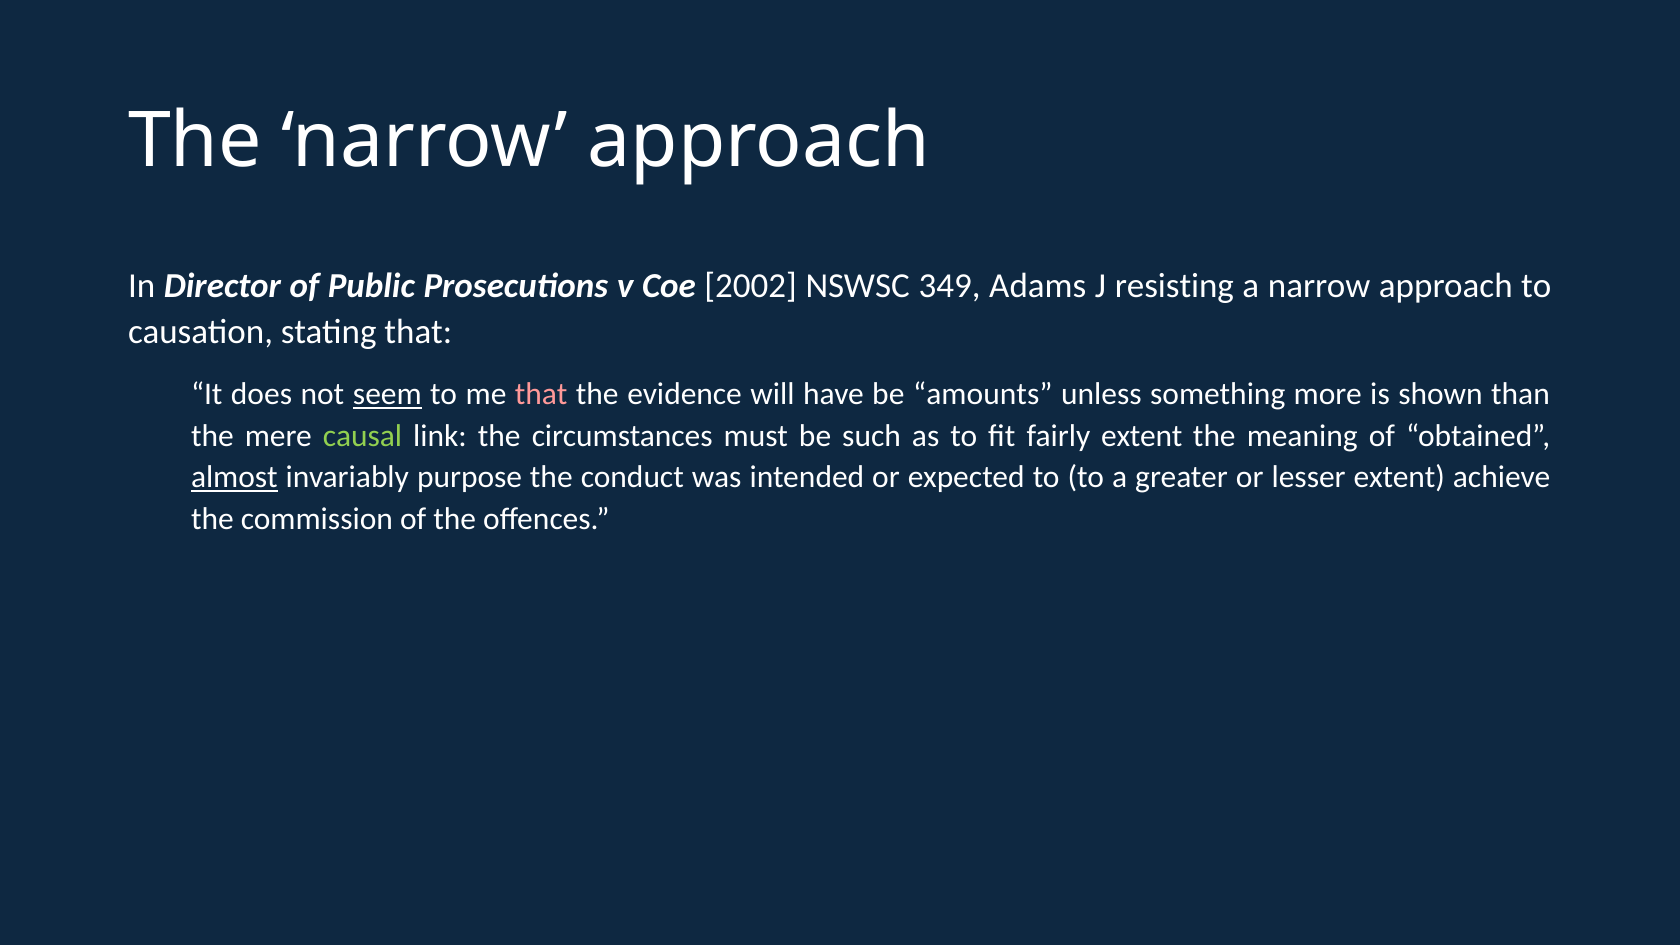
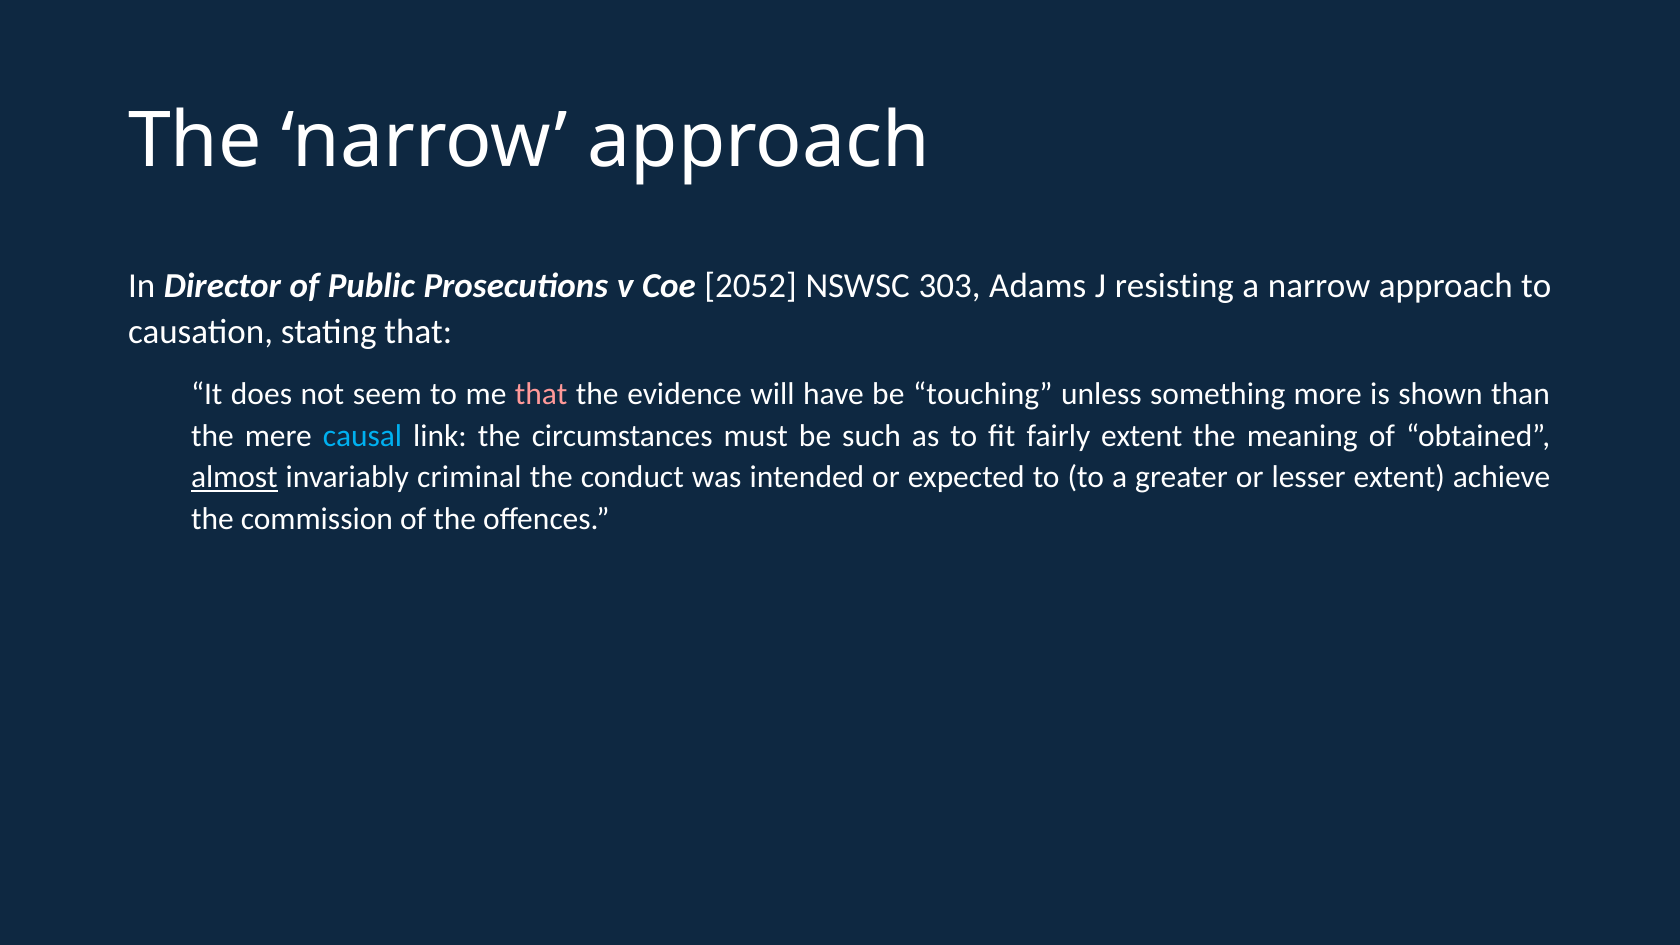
2002: 2002 -> 2052 (751, 286)
349: 349 -> 303 (950, 286)
seem underline: present -> none (387, 394)
amounts: amounts -> touching (983, 394)
causal colour: light green -> light blue (362, 436)
purpose: purpose -> criminal (469, 478)
